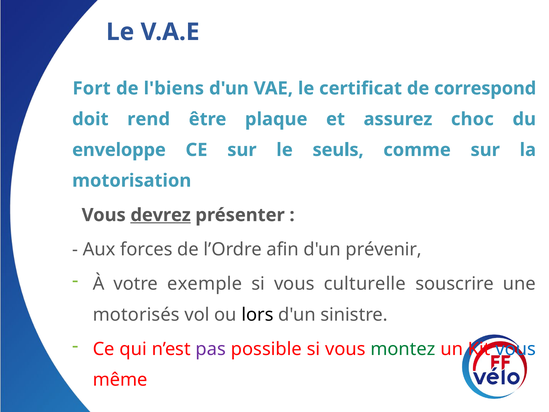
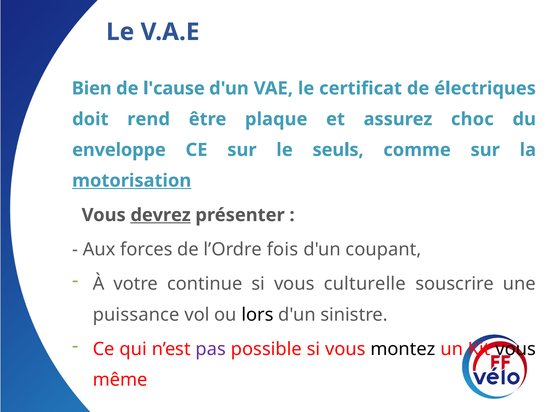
Fort: Fort -> Bien (92, 88)
l'biens: l'biens -> l'cause (174, 88)
correspond: correspond -> électriques (485, 88)
motorisation underline: none -> present (132, 181)
afin: afin -> fois (283, 249)
prévenir: prévenir -> coupant (384, 249)
exemple: exemple -> continue (205, 284)
motorisés: motorisés -> puissance (136, 314)
montez colour: green -> black (403, 349)
vous colour: blue -> black (516, 349)
